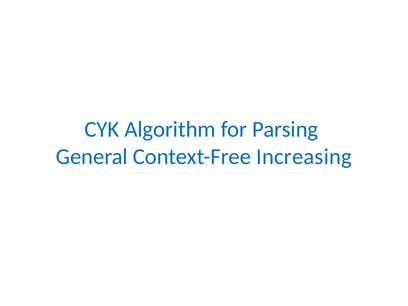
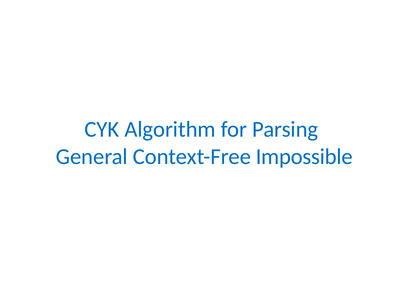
Increasing: Increasing -> Impossible (304, 157)
